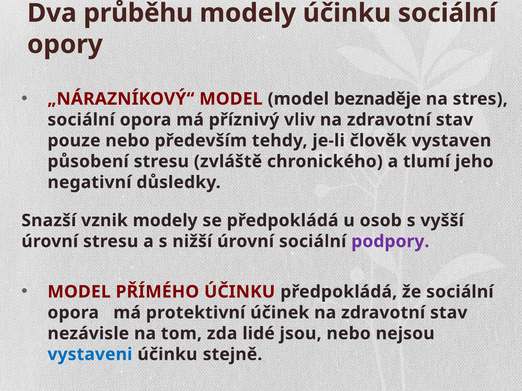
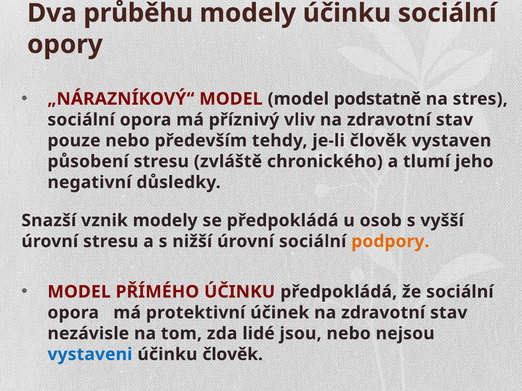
beznaděje: beznaděje -> podstatně (377, 99)
podpory colour: purple -> orange (390, 242)
účinku stejně: stejně -> člověk (233, 355)
